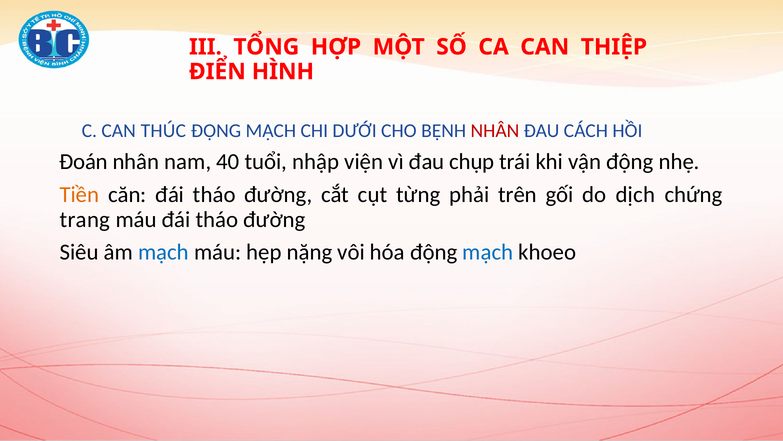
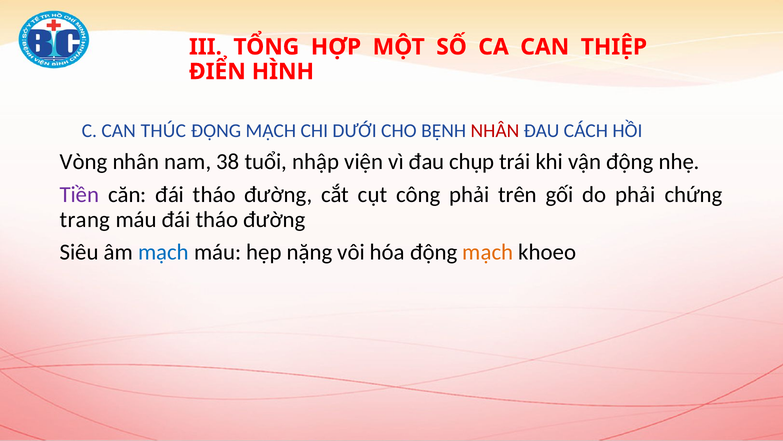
Đoán: Đoán -> Vòng (84, 162)
40: 40 -> 38 (228, 162)
Tiền colour: orange -> purple (80, 195)
từng: từng -> công (418, 195)
do dịch: dịch -> phải (635, 195)
mạch colour: blue -> orange (488, 252)
